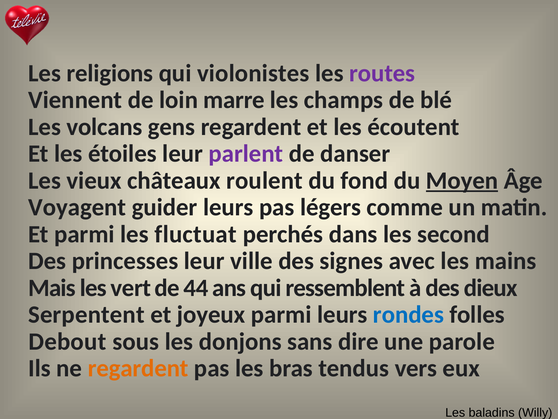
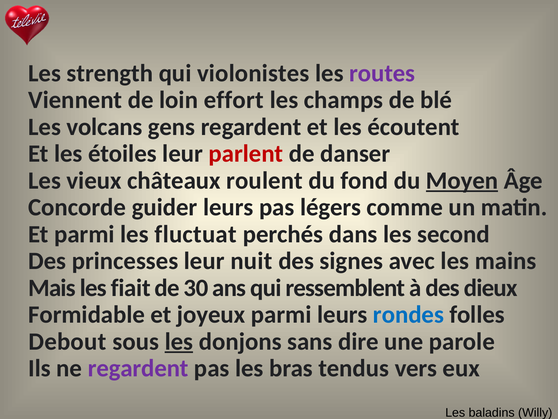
religions: religions -> strength (110, 73)
marre: marre -> effort (234, 100)
parlent colour: purple -> red (246, 154)
Voyagent: Voyagent -> Concorde (77, 207)
ville: ville -> nuit (251, 261)
vert: vert -> fiait (131, 288)
44: 44 -> 30 (196, 288)
Serpentent: Serpentent -> Formidable (87, 314)
les underline: none -> present (179, 341)
regardent colour: orange -> purple (138, 368)
